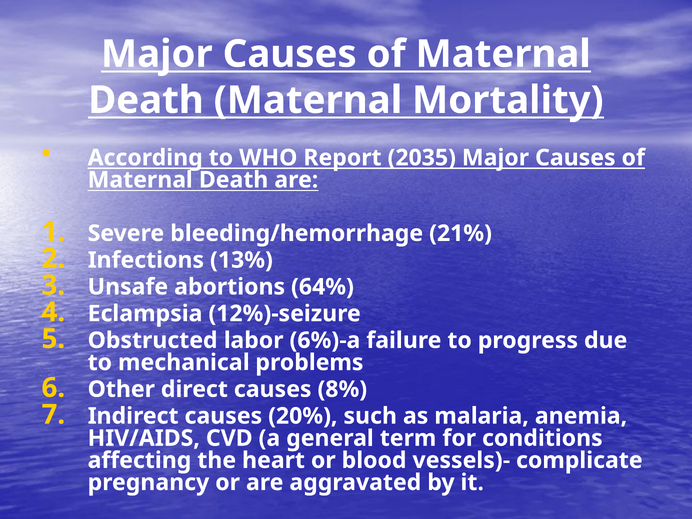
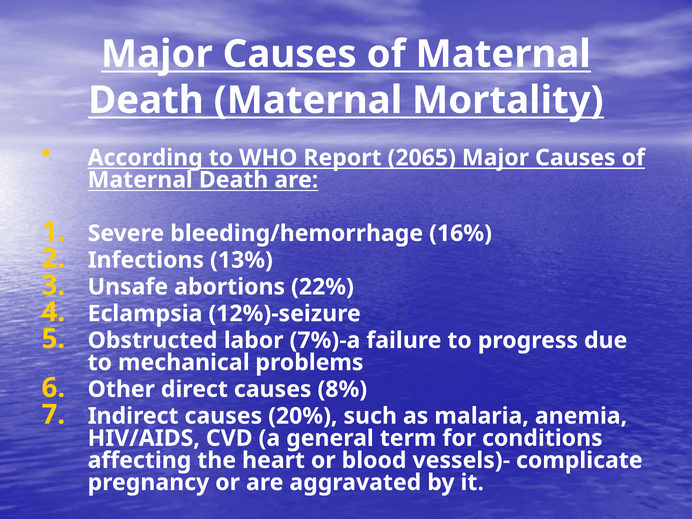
2035: 2035 -> 2065 (422, 158)
21%: 21% -> 16% (461, 233)
64%: 64% -> 22% (322, 287)
6%)-a: 6%)-a -> 7%)-a (325, 340)
